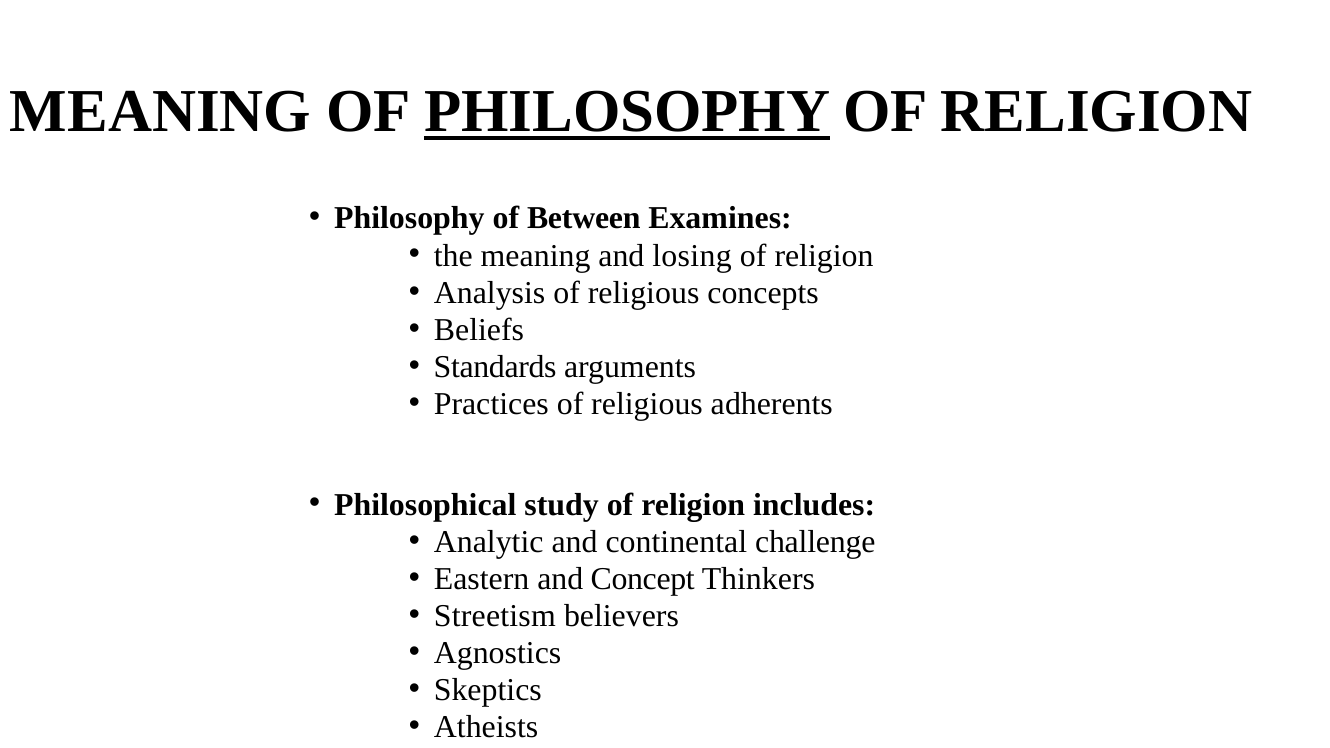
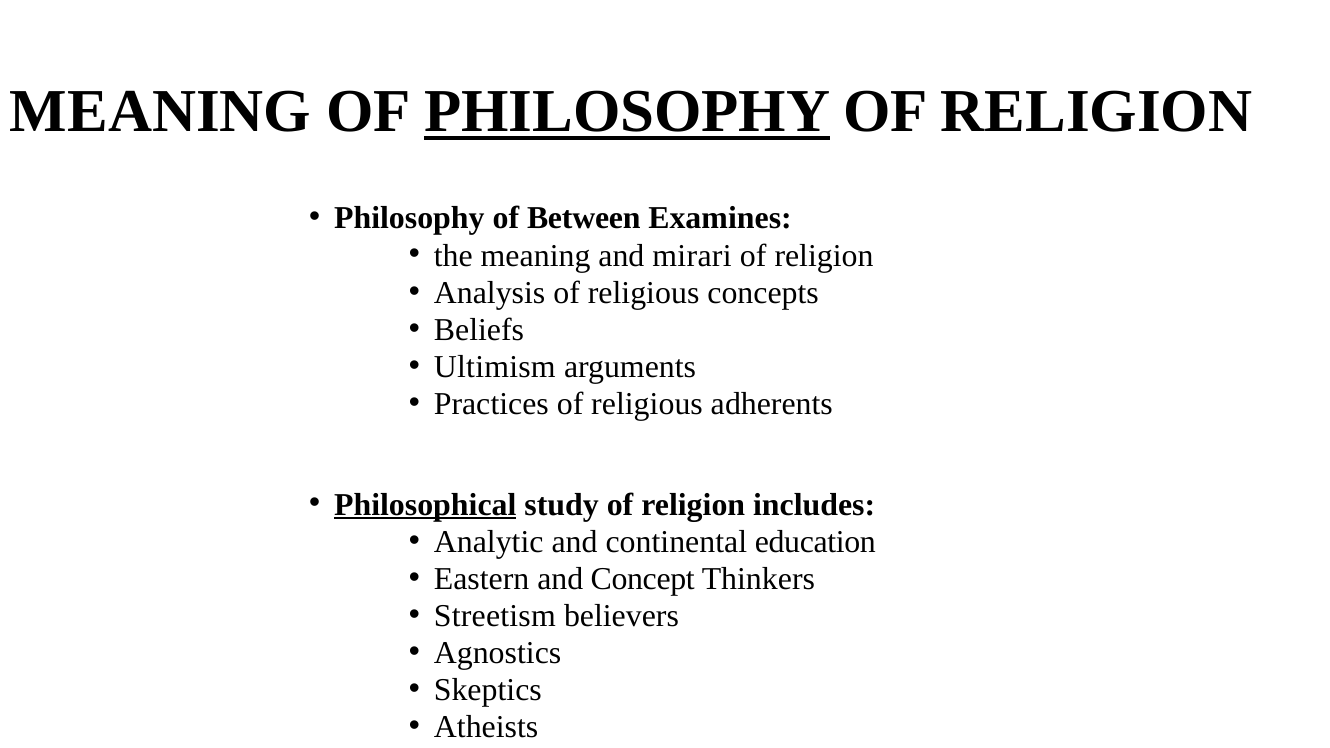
losing: losing -> mirari (692, 256)
Standards: Standards -> Ultimism (495, 367)
Philosophical underline: none -> present (425, 505)
challenge: challenge -> education (815, 542)
